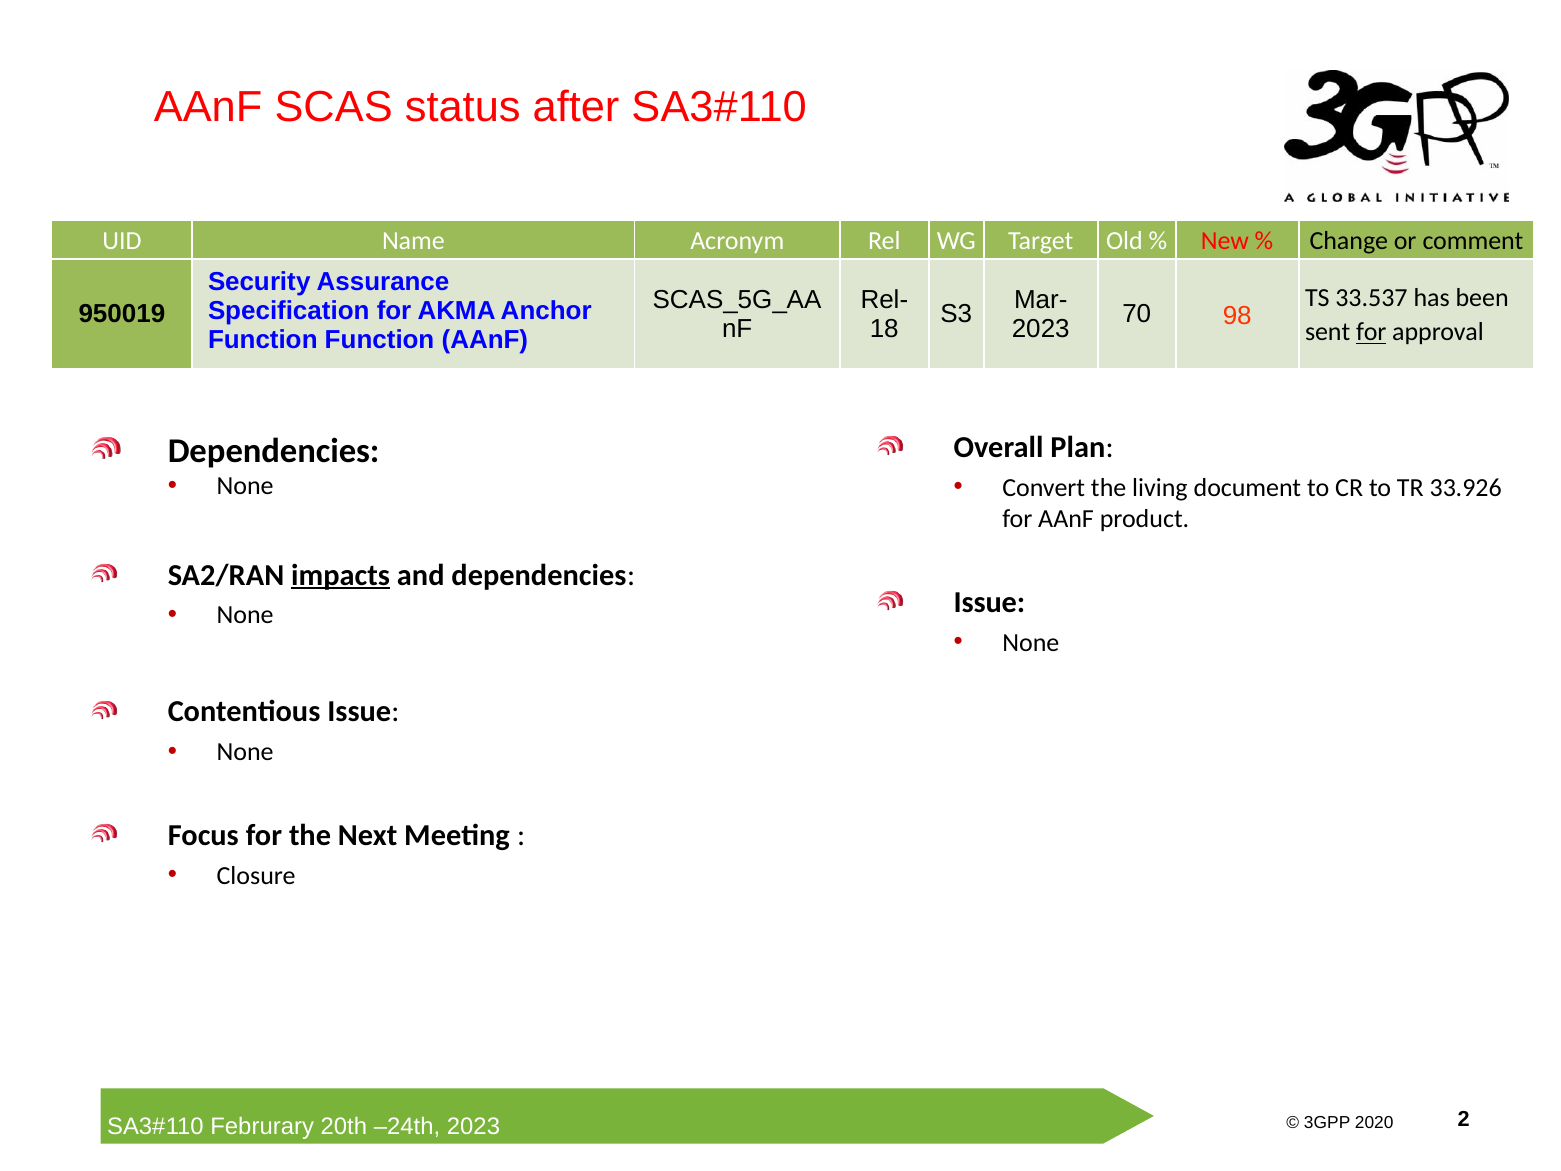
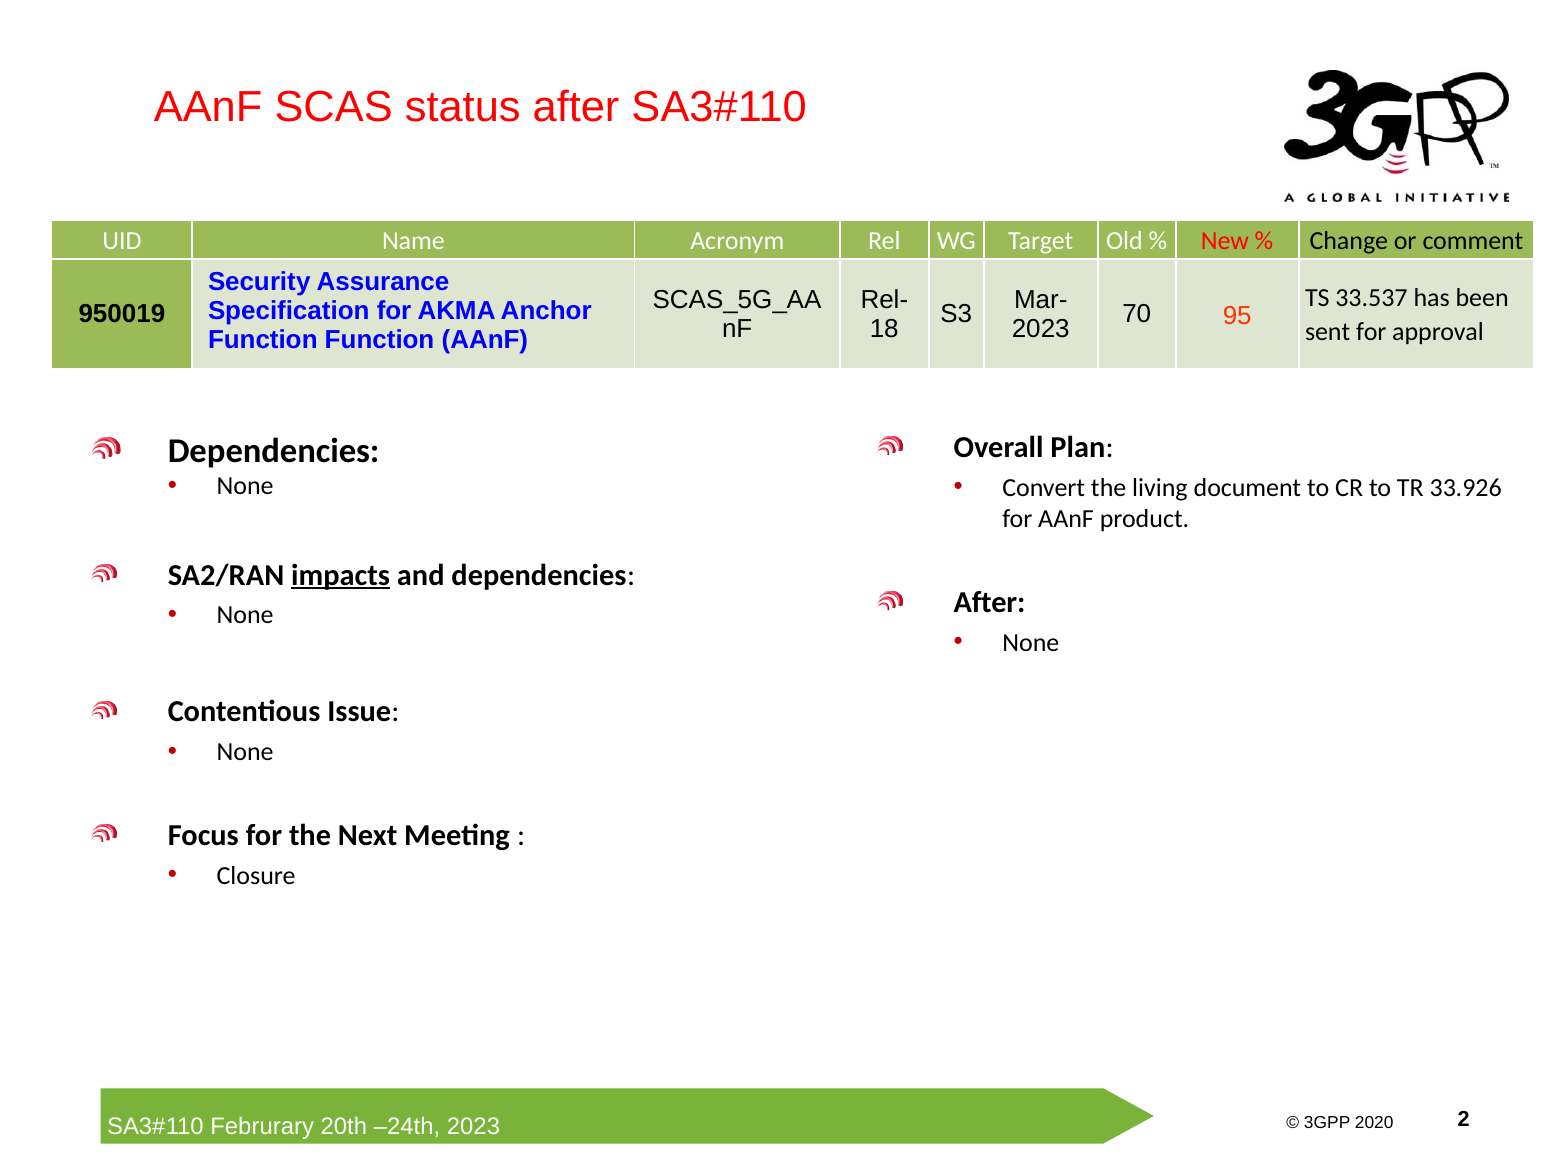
98: 98 -> 95 (1237, 315)
for underline: present -> none (1371, 332)
Issue: Issue -> After (989, 602)
